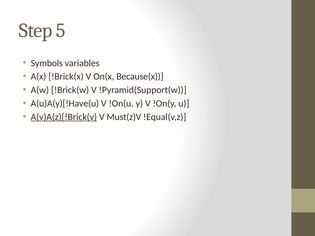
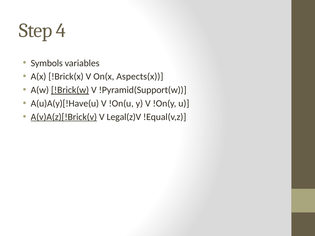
5: 5 -> 4 (61, 31)
Because(x: Because(x -> Aspects(x (140, 77)
!Brick(w underline: none -> present (70, 90)
Must(z)V: Must(z)V -> Legal(z)V (124, 117)
